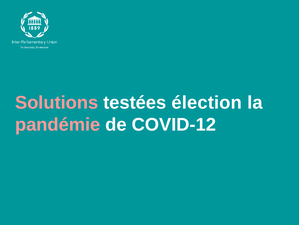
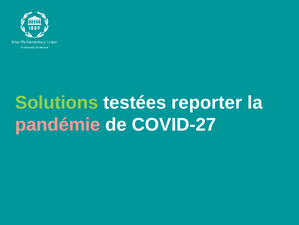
Solutions colour: pink -> light green (57, 102)
élection: élection -> reporter (207, 102)
COVID-12: COVID-12 -> COVID-27 (174, 124)
